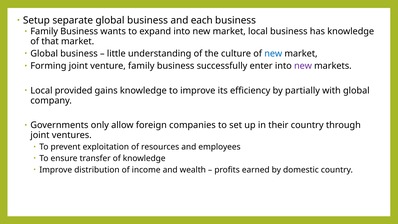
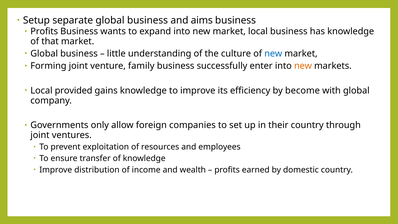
each: each -> aims (202, 20)
Family: Family -> Profits (44, 31)
new colour: purple -> orange (303, 66)
partially: partially -> become (302, 91)
